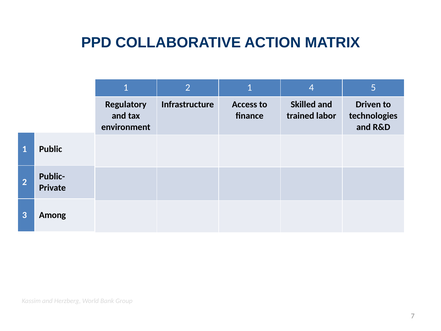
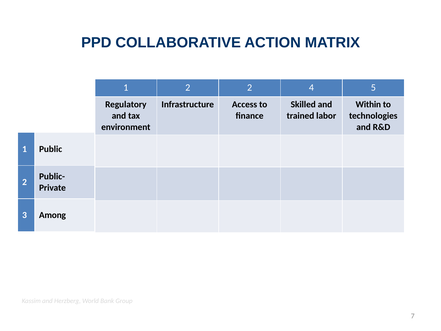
2 1: 1 -> 2 (250, 87)
Driven: Driven -> Within (368, 105)
